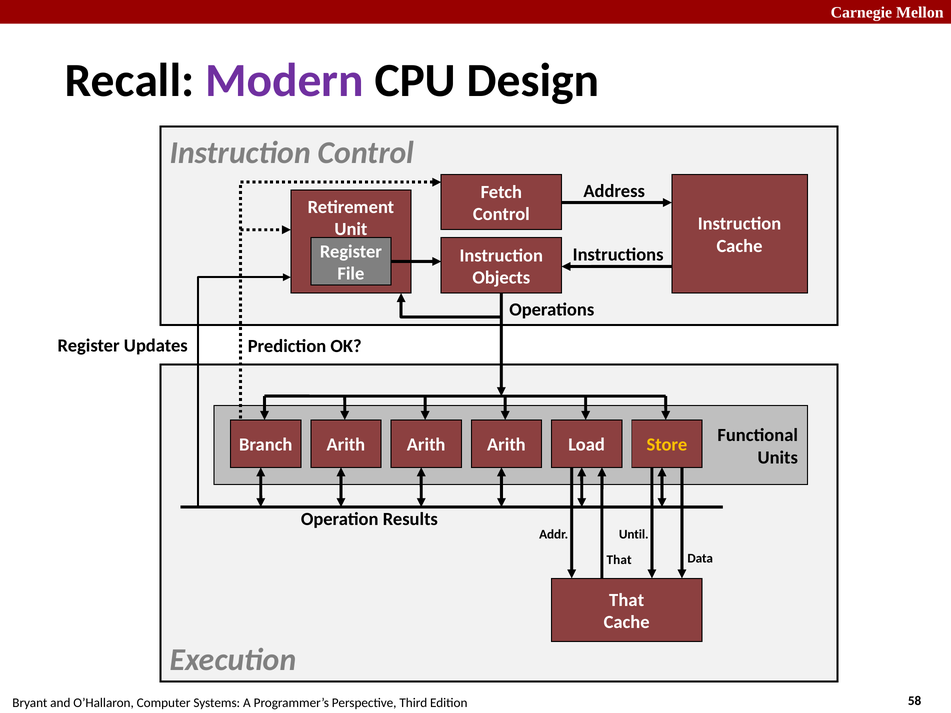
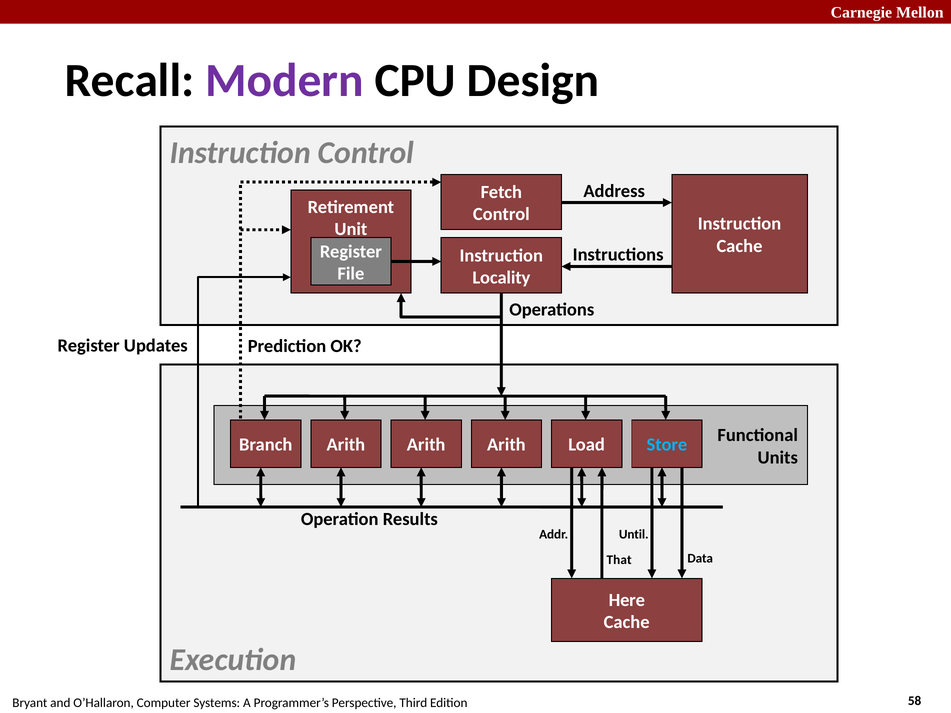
Objects: Objects -> Locality (501, 278)
Store colour: yellow -> light blue (667, 445)
That: That -> Here (627, 600)
